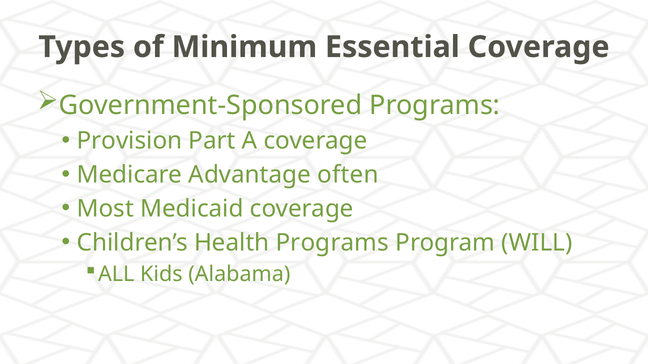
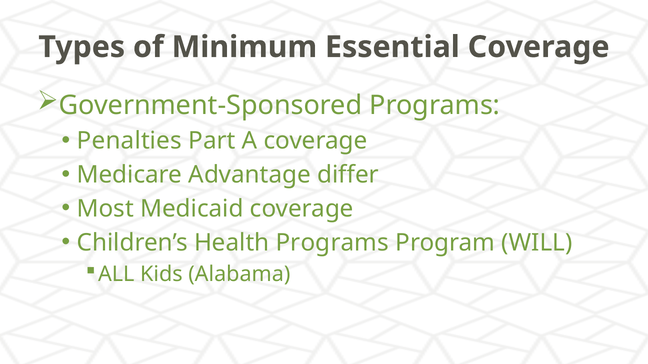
Provision: Provision -> Penalties (129, 141)
often: often -> differ (348, 175)
